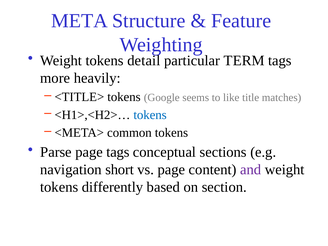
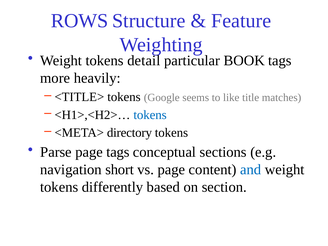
META: META -> ROWS (80, 21)
TERM: TERM -> BOOK (244, 61)
common: common -> directory (129, 133)
and colour: purple -> blue (251, 170)
